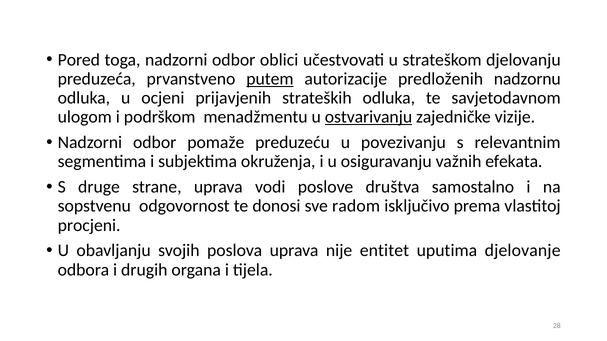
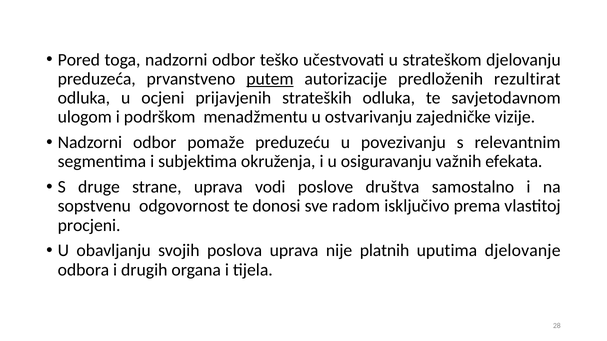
oblici: oblici -> teško (279, 60)
nadzornu: nadzornu -> rezultirat (527, 79)
ostvarivanju underline: present -> none (368, 117)
entitet: entitet -> platnih (385, 251)
